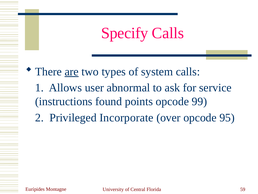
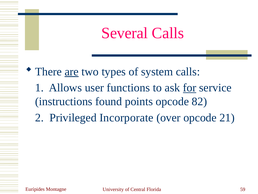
Specify: Specify -> Several (125, 33)
abnormal: abnormal -> functions (128, 88)
for underline: none -> present (190, 88)
99: 99 -> 82 (199, 101)
95: 95 -> 21 (227, 117)
